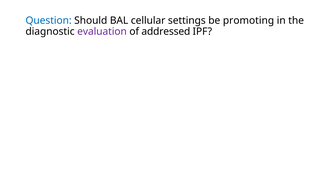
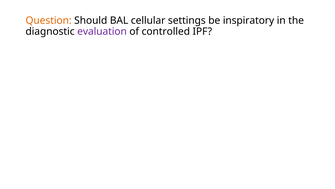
Question colour: blue -> orange (49, 20)
promoting: promoting -> inspiratory (249, 20)
addressed: addressed -> controlled (166, 31)
